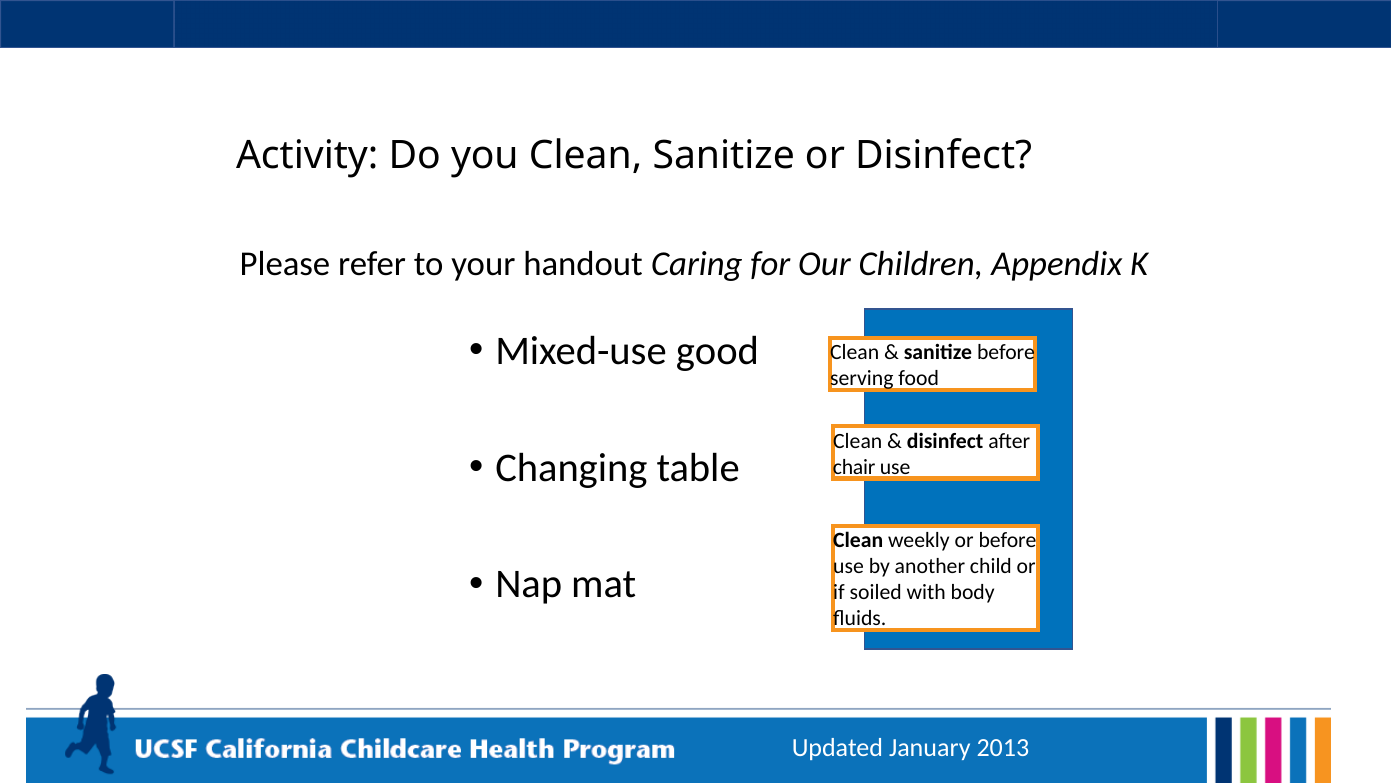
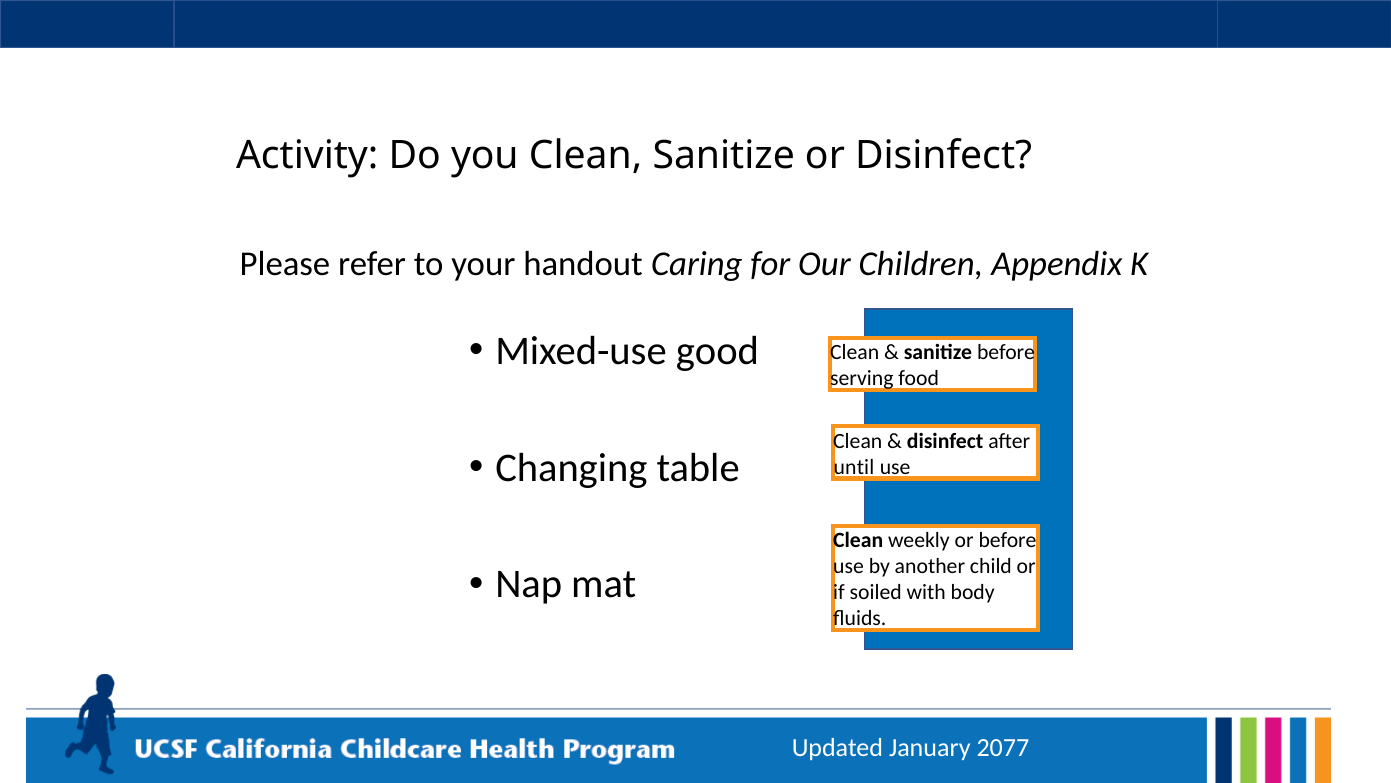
chair: chair -> until (854, 467)
2013: 2013 -> 2077 (1003, 747)
